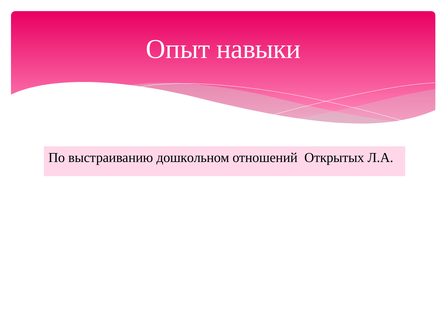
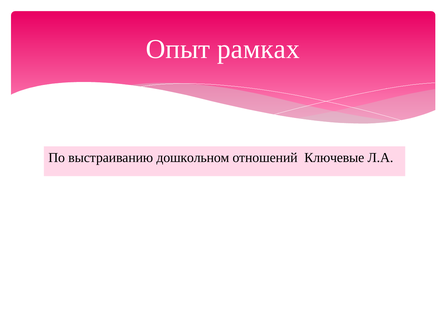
навыки: навыки -> рамках (258, 49)
Открытых: Открытых -> Ключевые (334, 158)
